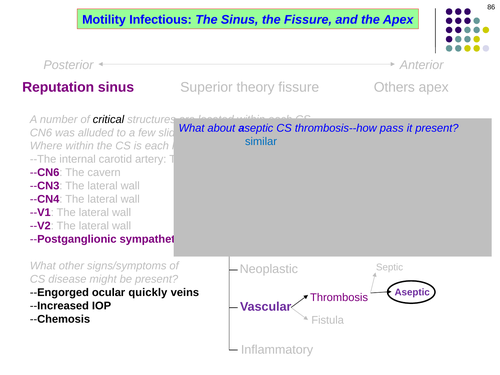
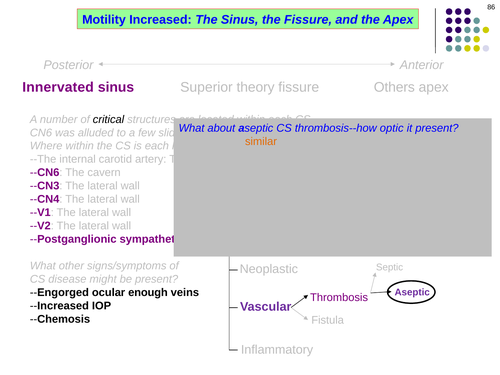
Infectious: Infectious -> Increased (160, 20)
Reputation: Reputation -> Innervated (58, 87)
pass: pass -> optic (392, 128)
similar colour: blue -> orange (261, 142)
quickly: quickly -> enough (148, 293)
